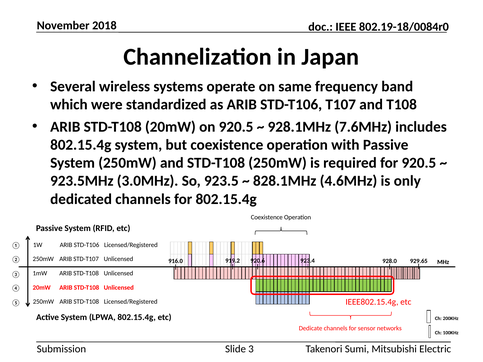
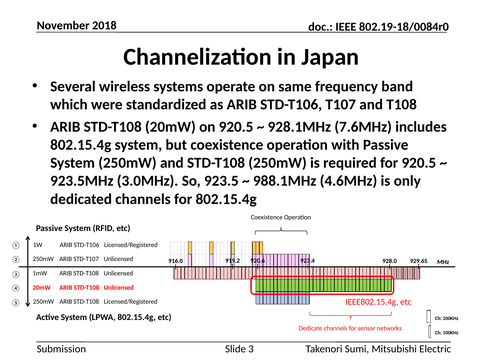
828.1MHz: 828.1MHz -> 988.1MHz (285, 181)
